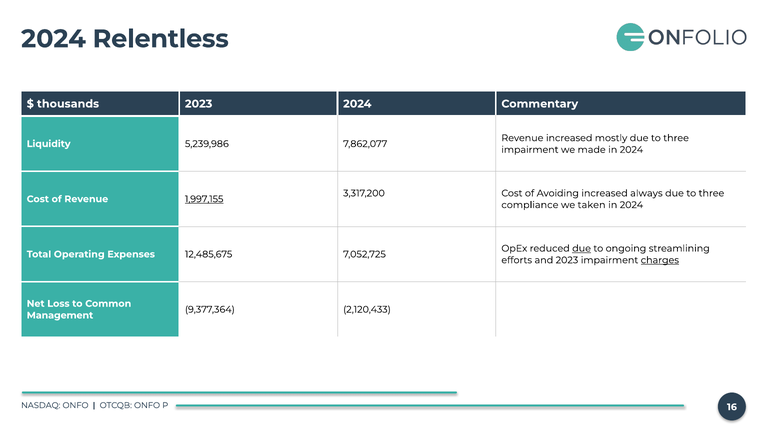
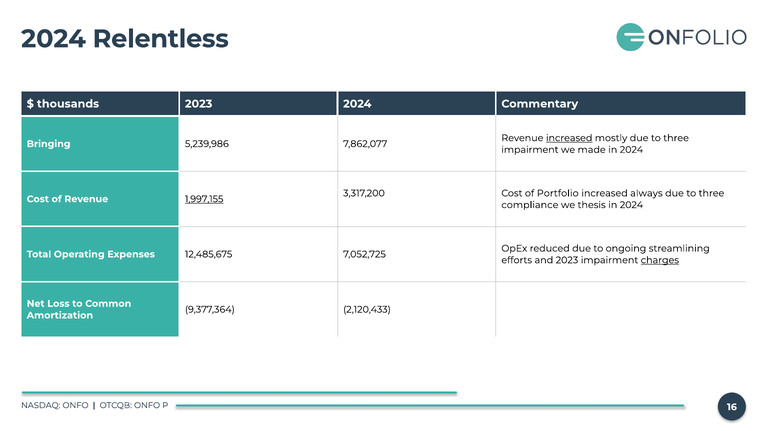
increased underline: none -> present (569, 138)
Liquidity: Liquidity -> Bringing (49, 144)
Avoiding: Avoiding -> Portfolio (558, 193)
taken: taken -> thesis (592, 205)
due underline: present -> none (582, 249)
Management: Management -> Amortization (60, 316)
